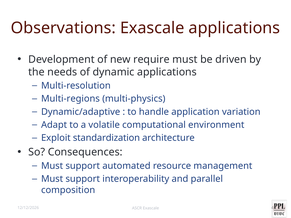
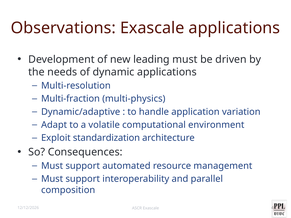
require: require -> leading (151, 59)
Multi-regions: Multi-regions -> Multi-fraction (70, 99)
